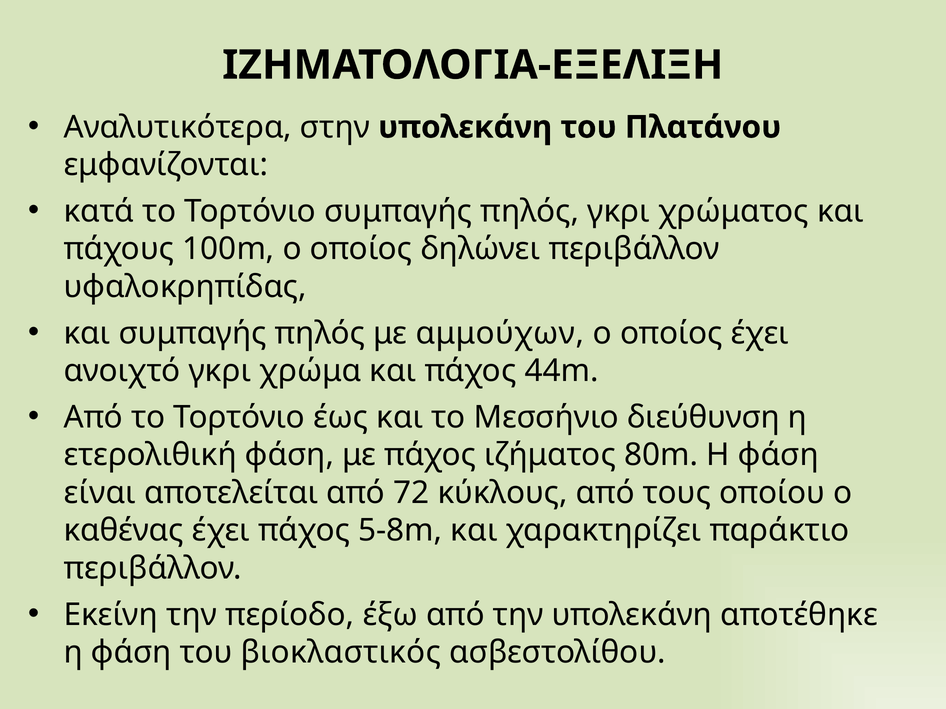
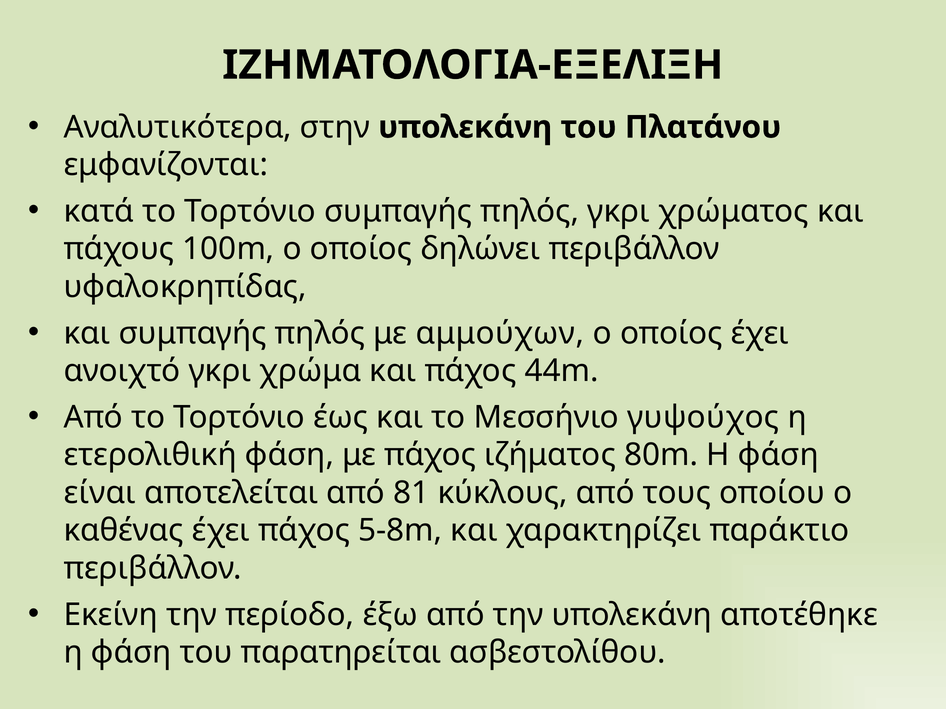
διεύθυνση: διεύθυνση -> γυψούχος (703, 417)
72: 72 -> 81 (411, 493)
βιοκλαστικός: βιοκλαστικός -> παρατηρείται (341, 653)
